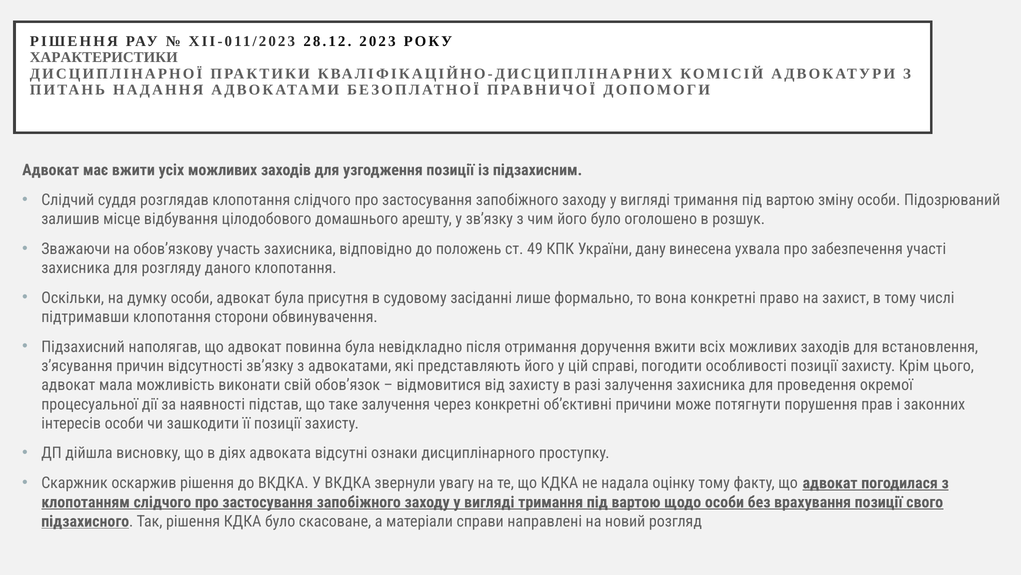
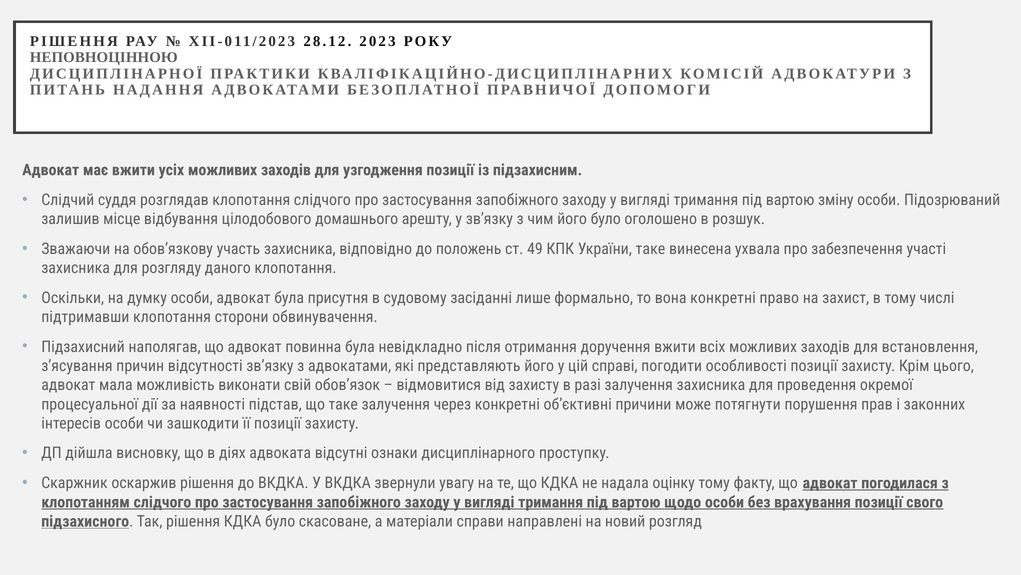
ХАРАКТЕРИСТИКИ: ХАРАКТЕРИСТИКИ -> НЕПОВНОЦІННОЮ (104, 57)
України дану: дану -> таке (650, 248)
